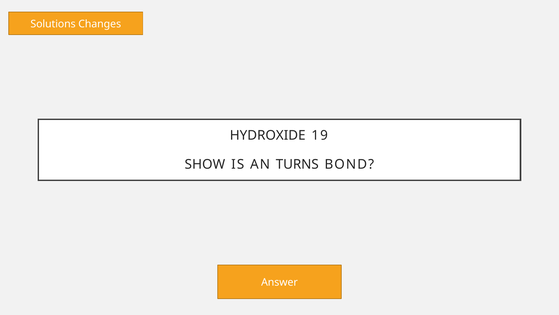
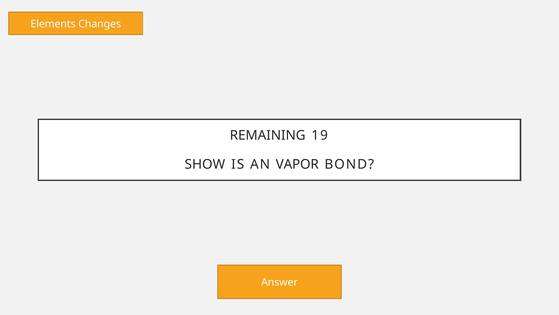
Solutions: Solutions -> Elements (53, 24)
HYDROXIDE: HYDROXIDE -> REMAINING (268, 135)
TURNS: TURNS -> VAPOR (297, 164)
